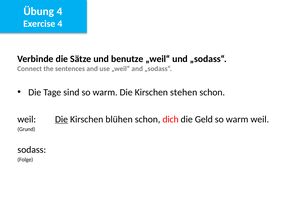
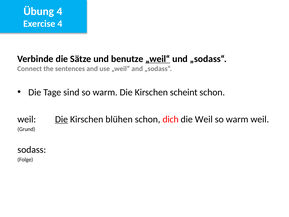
„weil“ underline: none -> present (158, 59)
stehen: stehen -> scheint (184, 92)
die Geld: Geld -> Weil (204, 119)
